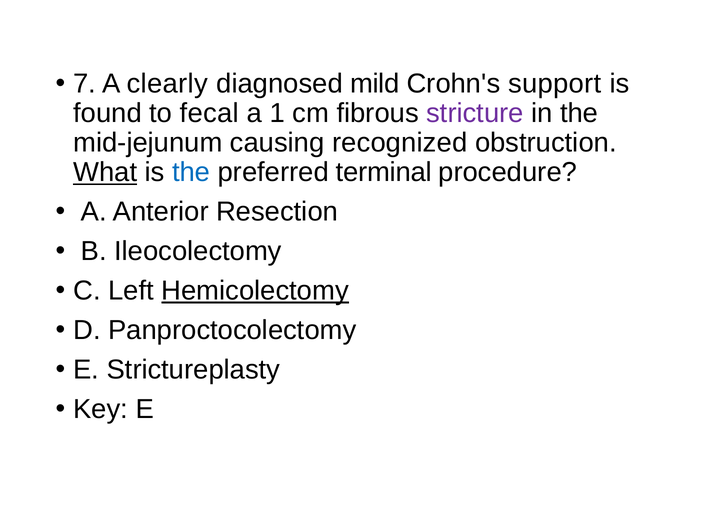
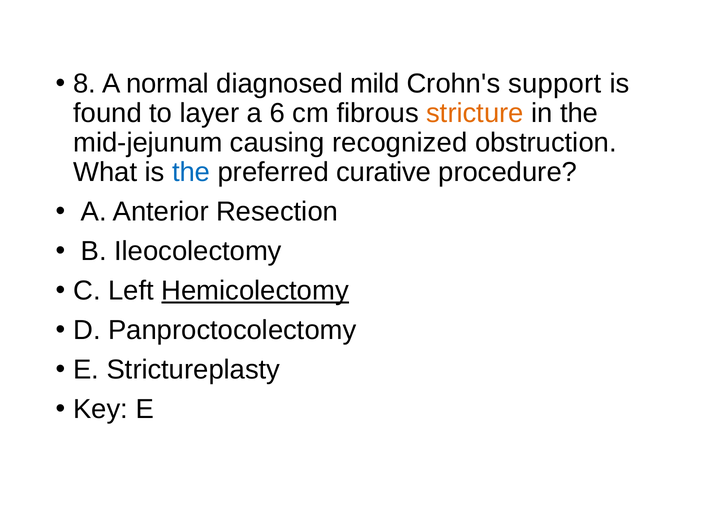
7: 7 -> 8 (85, 84)
clearly: clearly -> normal (168, 84)
fecal: fecal -> layer (209, 113)
1: 1 -> 6 (277, 113)
stricture colour: purple -> orange (475, 113)
What underline: present -> none (105, 173)
terminal: terminal -> curative (384, 173)
